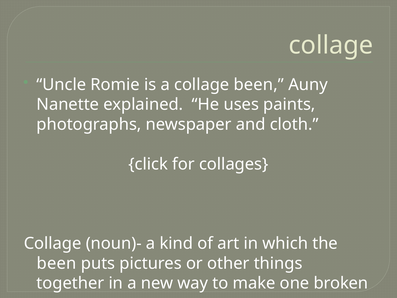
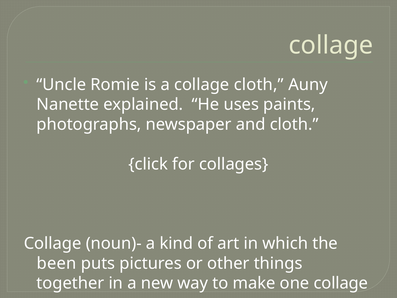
collage been: been -> cloth (259, 85)
one broken: broken -> collage (341, 283)
